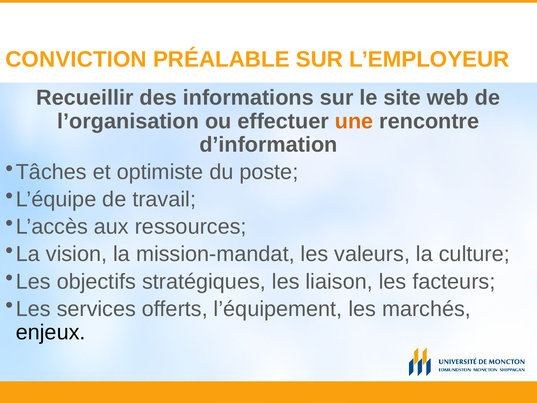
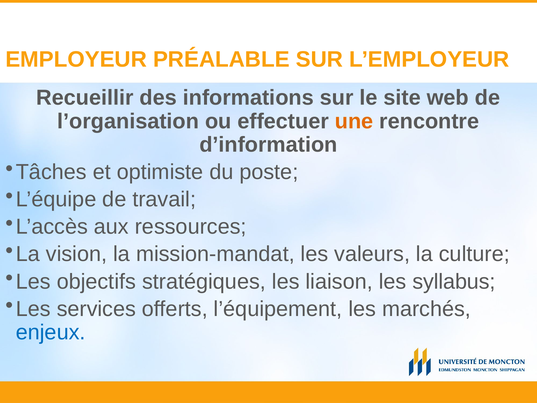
CONVICTION: CONVICTION -> EMPLOYEUR (76, 60)
facteurs: facteurs -> syllabus (454, 281)
enjeux colour: black -> blue (51, 332)
